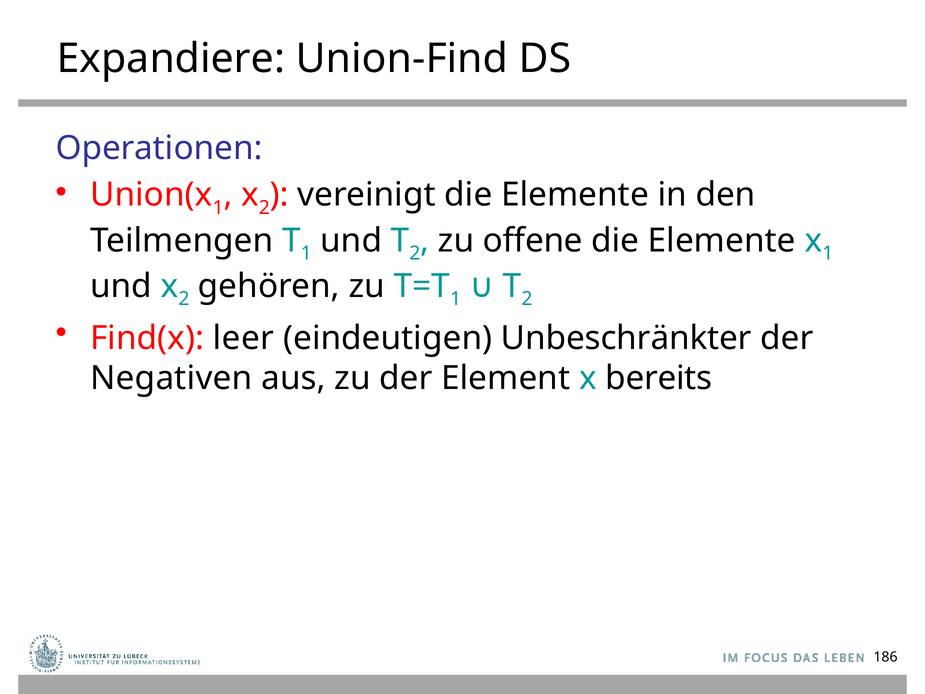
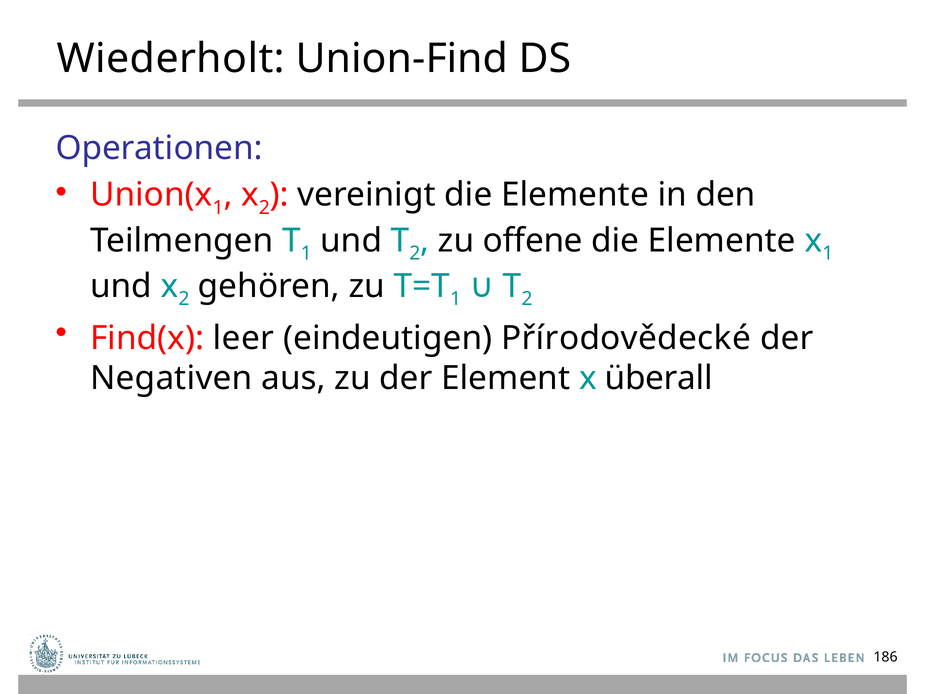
Expandiere: Expandiere -> Wiederholt (171, 59)
Unbeschränkter: Unbeschränkter -> Přírodovědecké (626, 338)
bereits: bereits -> überall (659, 378)
